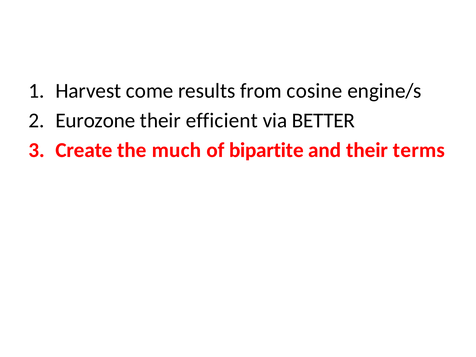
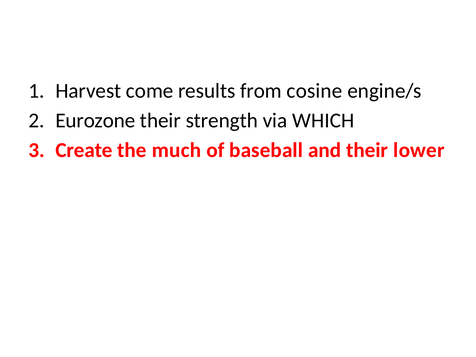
efficient: efficient -> strength (222, 121)
BETTER: BETTER -> WHICH (323, 121)
bipartite: bipartite -> baseball (266, 150)
terms: terms -> lower (419, 150)
